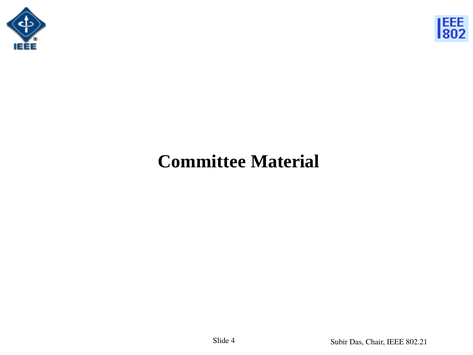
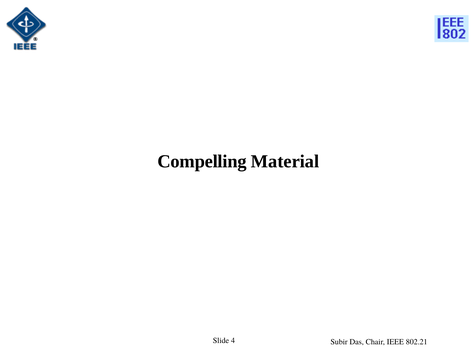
Committee: Committee -> Compelling (202, 161)
